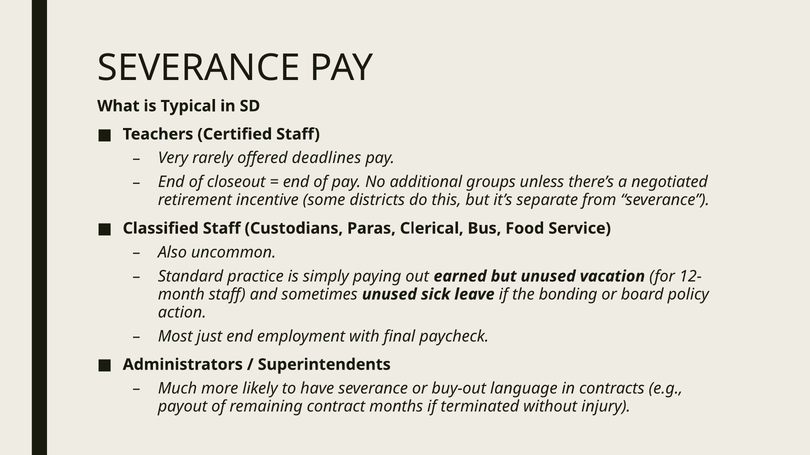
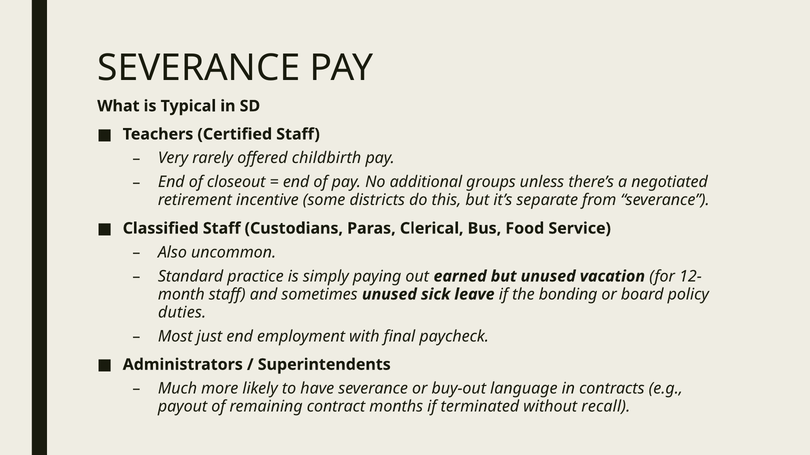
deadlines: deadlines -> childbirth (327, 158)
action: action -> duties (182, 313)
injury: injury -> recall (606, 407)
